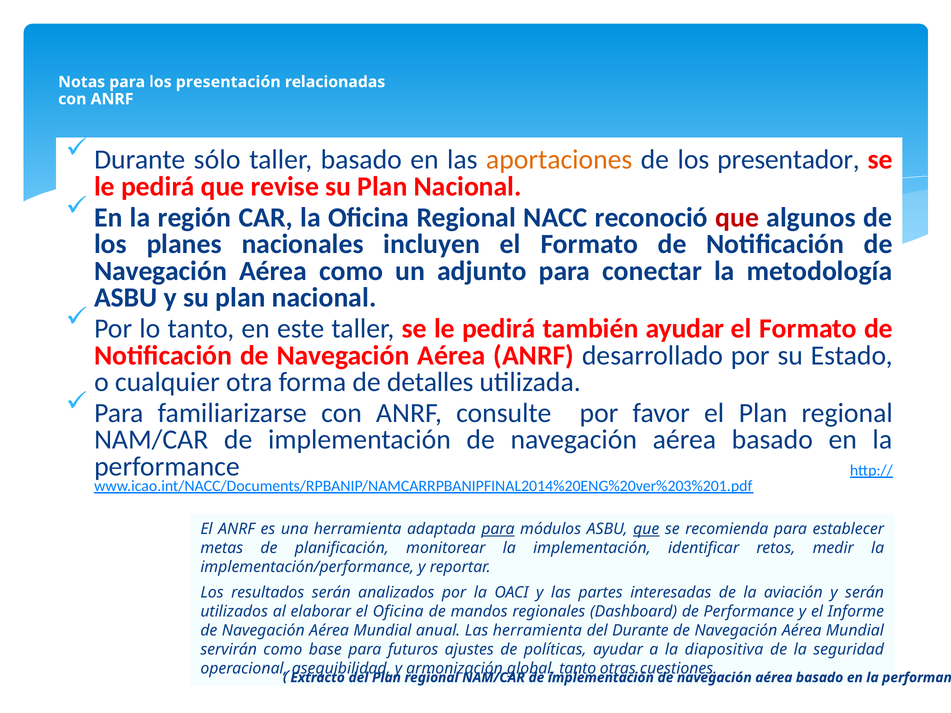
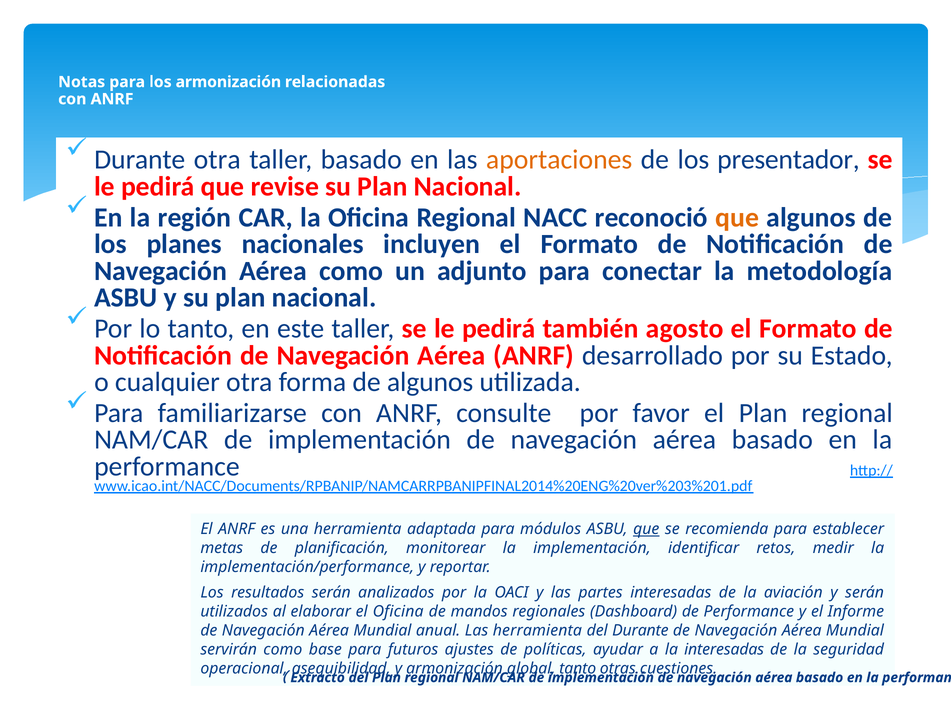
los presentación: presentación -> armonización (228, 82)
Durante sólo: sólo -> otra (217, 160)
que colour: red -> orange (737, 218)
también ayudar: ayudar -> agosto (685, 329)
de detalles: detalles -> algunos (430, 382)
para underline: present -> none (498, 529)
la diapositiva: diapositiva -> interesadas (724, 650)
